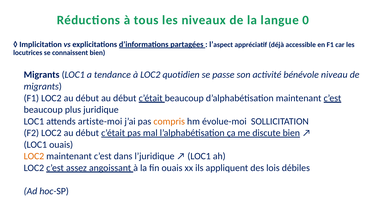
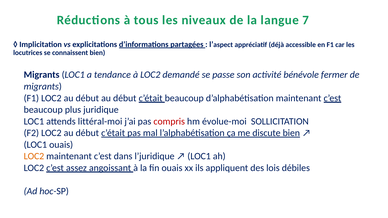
0: 0 -> 7 (306, 20)
quotidien: quotidien -> demandé (181, 75)
niveau: niveau -> fermer (334, 75)
artiste-moi: artiste-moi -> littéral-moi (100, 121)
compris colour: orange -> red (169, 121)
